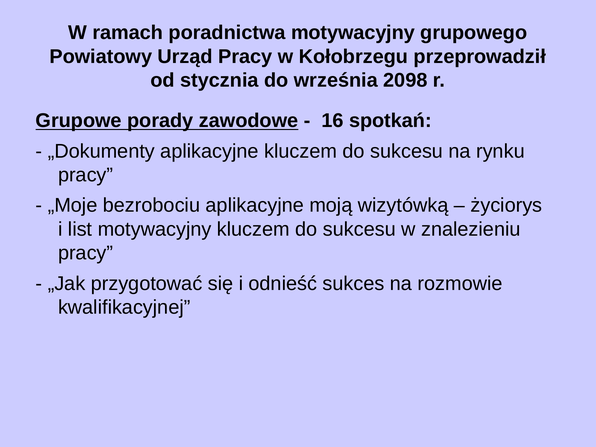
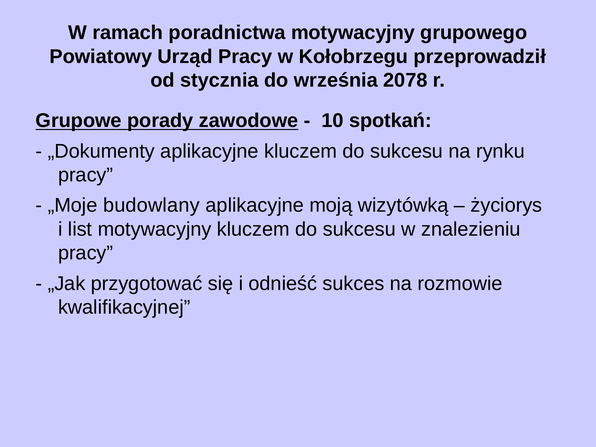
2098: 2098 -> 2078 (405, 80)
16: 16 -> 10 (332, 121)
bezrobociu: bezrobociu -> budowlany (151, 205)
